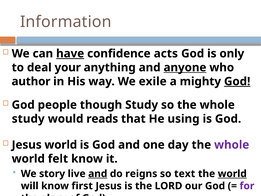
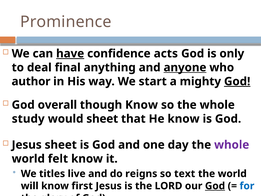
Information: Information -> Prominence (66, 22)
your: your -> final (68, 67)
exile: exile -> start (153, 81)
people: people -> overall (57, 105)
though Study: Study -> Know (142, 105)
would reads: reads -> sheet (102, 119)
He using: using -> know (184, 119)
Jesus world: world -> sheet (61, 145)
story: story -> titles (52, 174)
and underline: present -> none (98, 174)
world underline: present -> none (232, 174)
God underline: none -> present (215, 186)
for colour: purple -> blue (247, 186)
